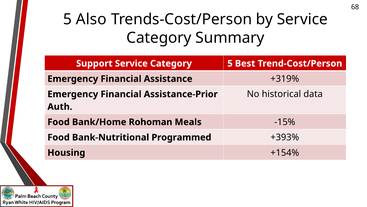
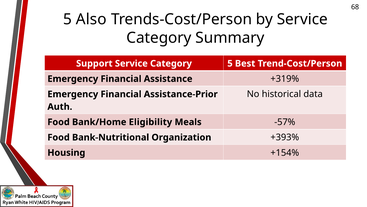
Rohoman: Rohoman -> Eligibility (150, 122)
-15%: -15% -> -57% (285, 122)
Programmed: Programmed -> Organization (181, 137)
